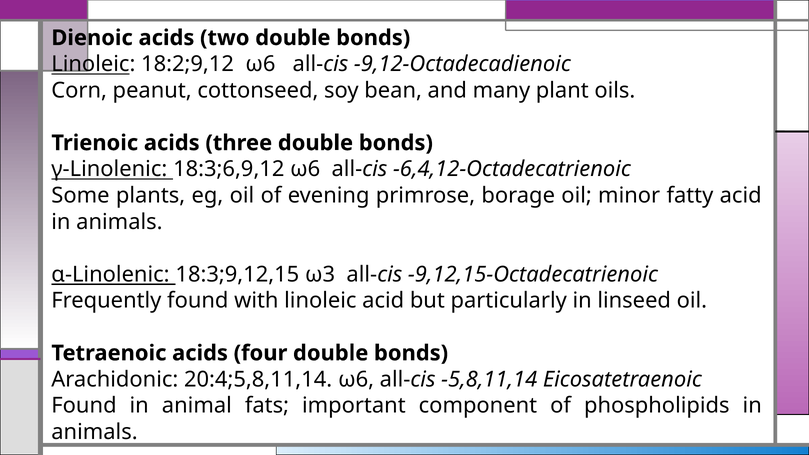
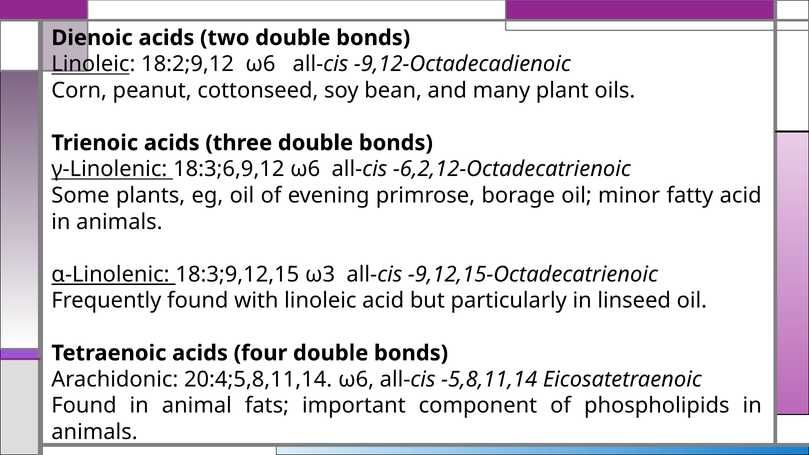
-6,4,12-Octadecatrienoic: -6,4,12-Octadecatrienoic -> -6,2,12-Octadecatrienoic (512, 169)
